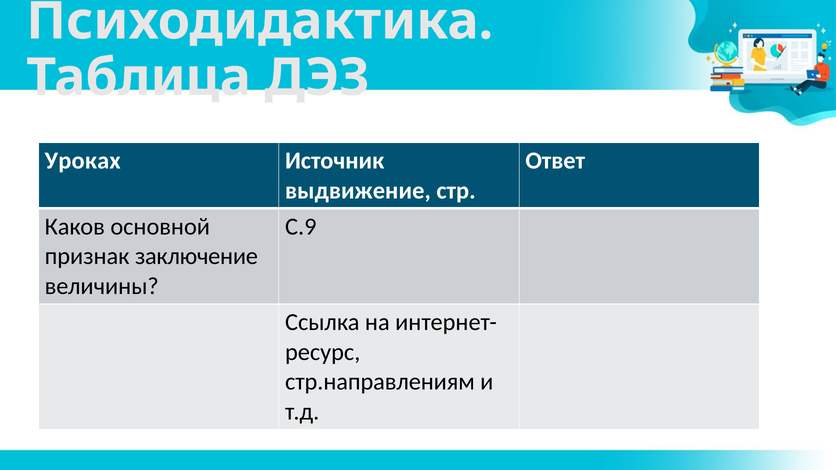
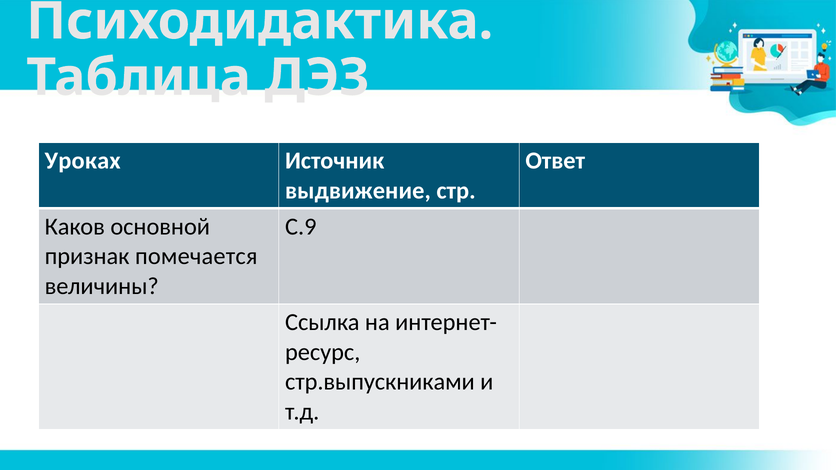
заключение: заключение -> помечается (196, 257)
стр.направлениям: стр.направлениям -> стр.выпускниками (380, 382)
